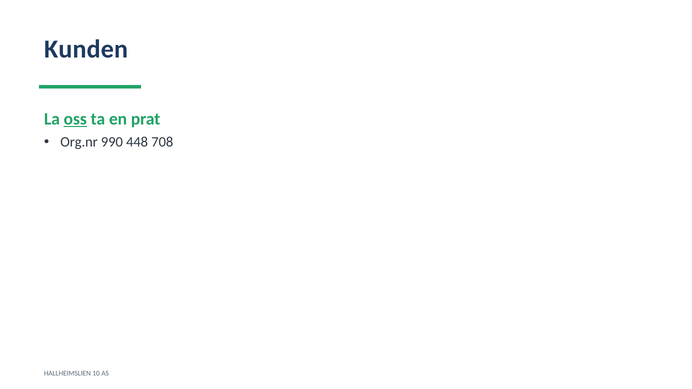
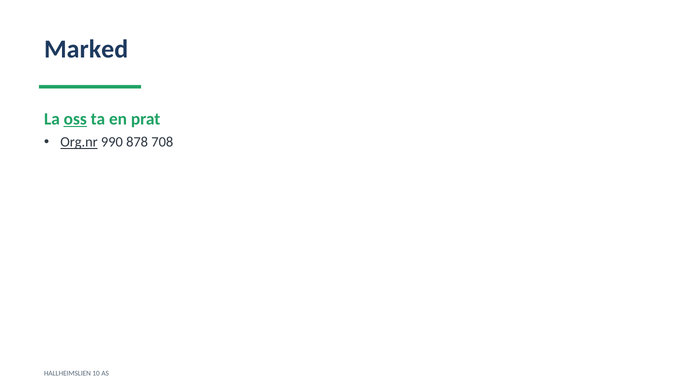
Kunden: Kunden -> Marked (86, 49)
Org.nr underline: none -> present (79, 142)
448: 448 -> 878 (137, 142)
